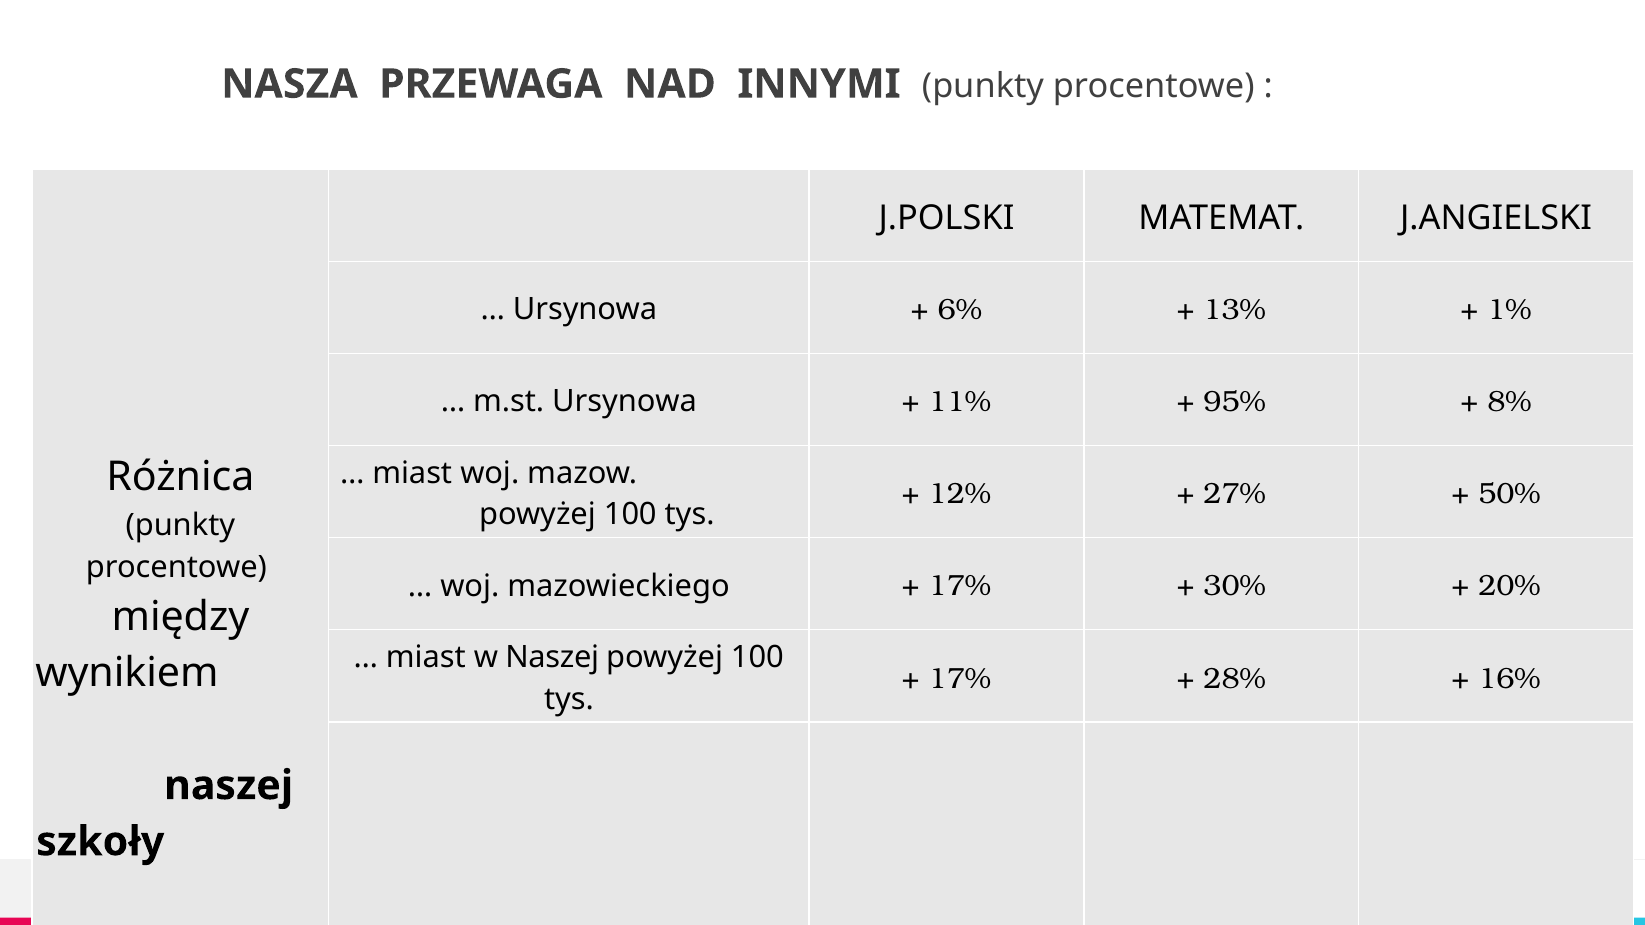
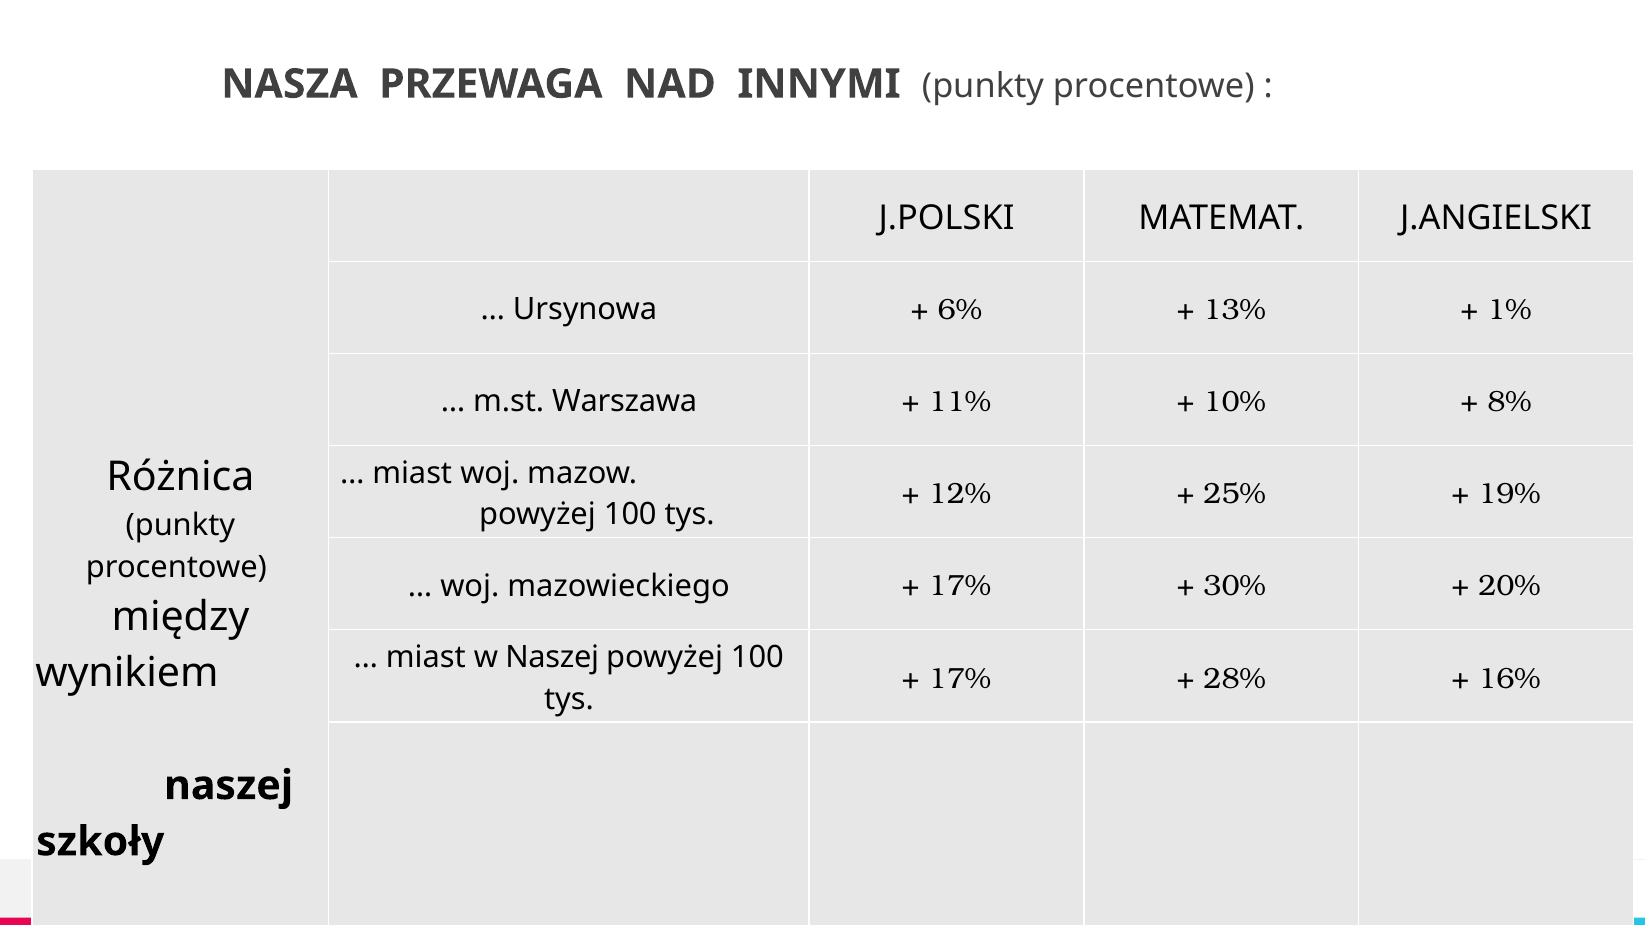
m.st Ursynowa: Ursynowa -> Warszawa (625, 402)
95%: 95% -> 10% (1235, 402)
27%: 27% -> 25% (1235, 494)
50%: 50% -> 19% (1510, 494)
